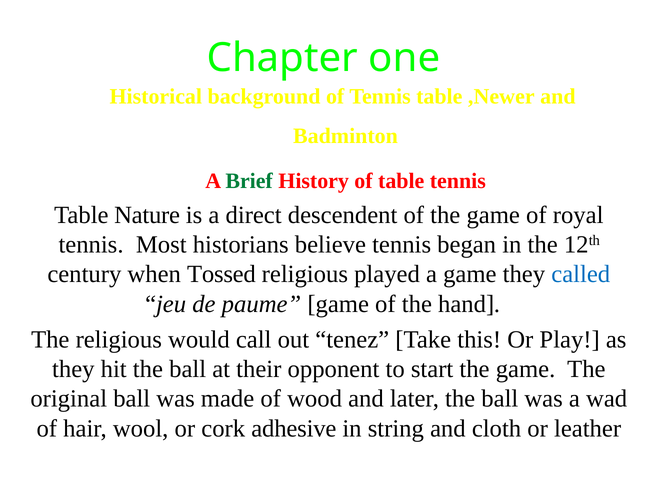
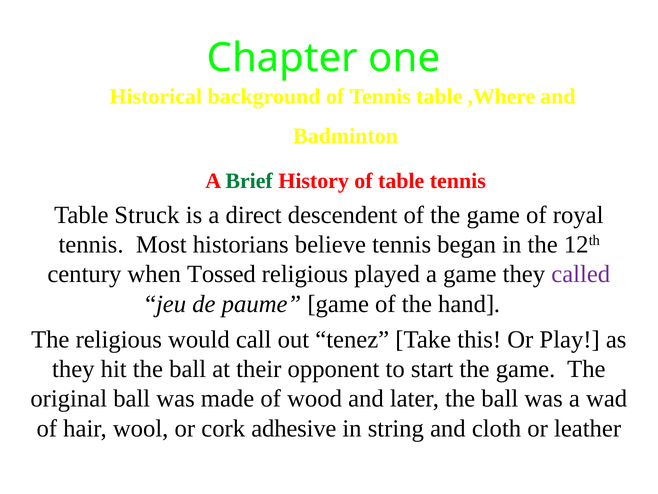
,Newer: ,Newer -> ,Where (501, 97)
Nature: Nature -> Struck (147, 215)
called colour: blue -> purple (581, 274)
